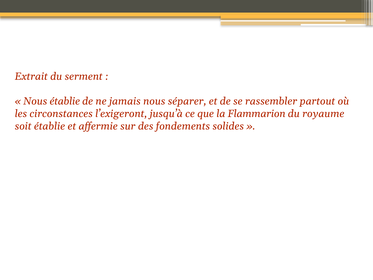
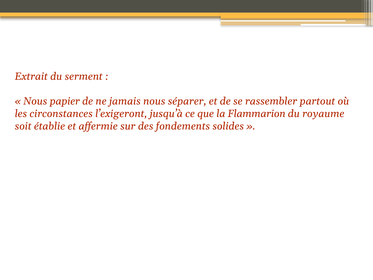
Nous établie: établie -> papier (65, 101)
